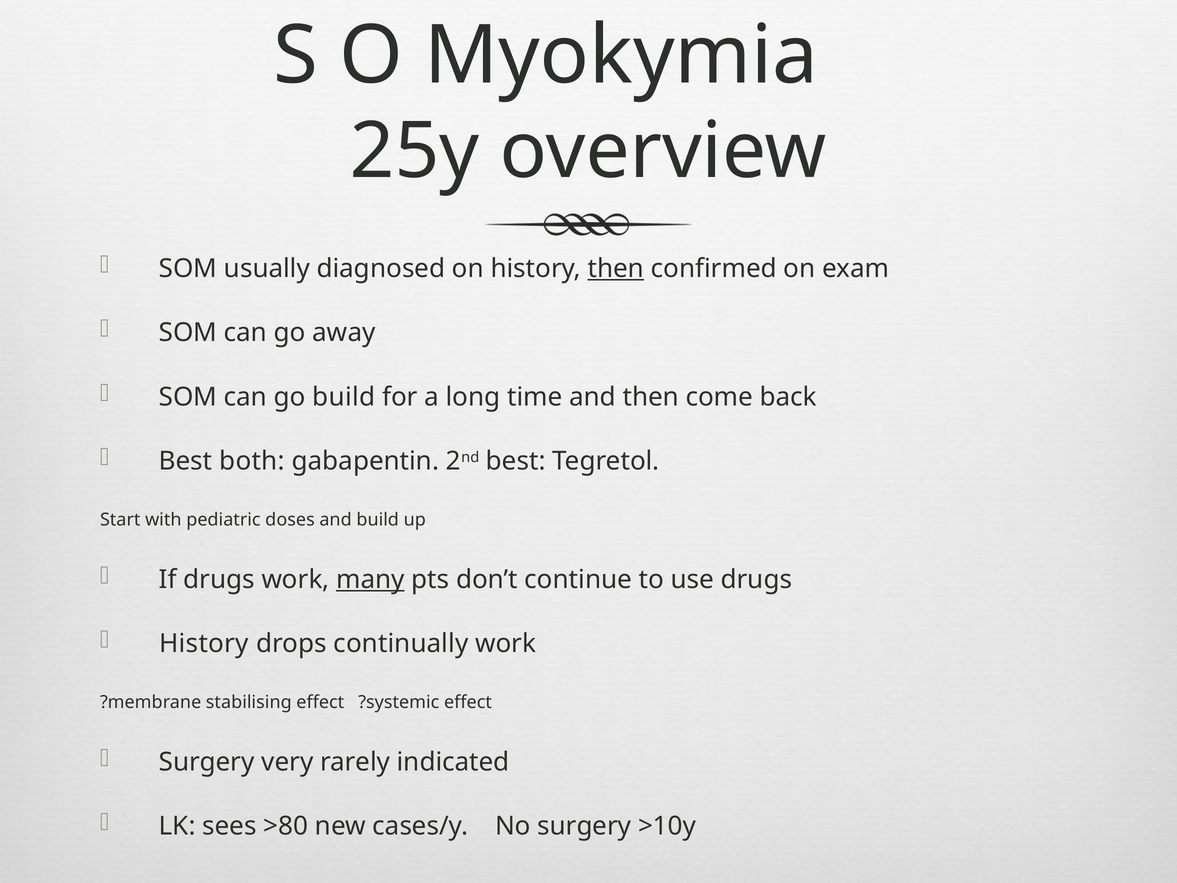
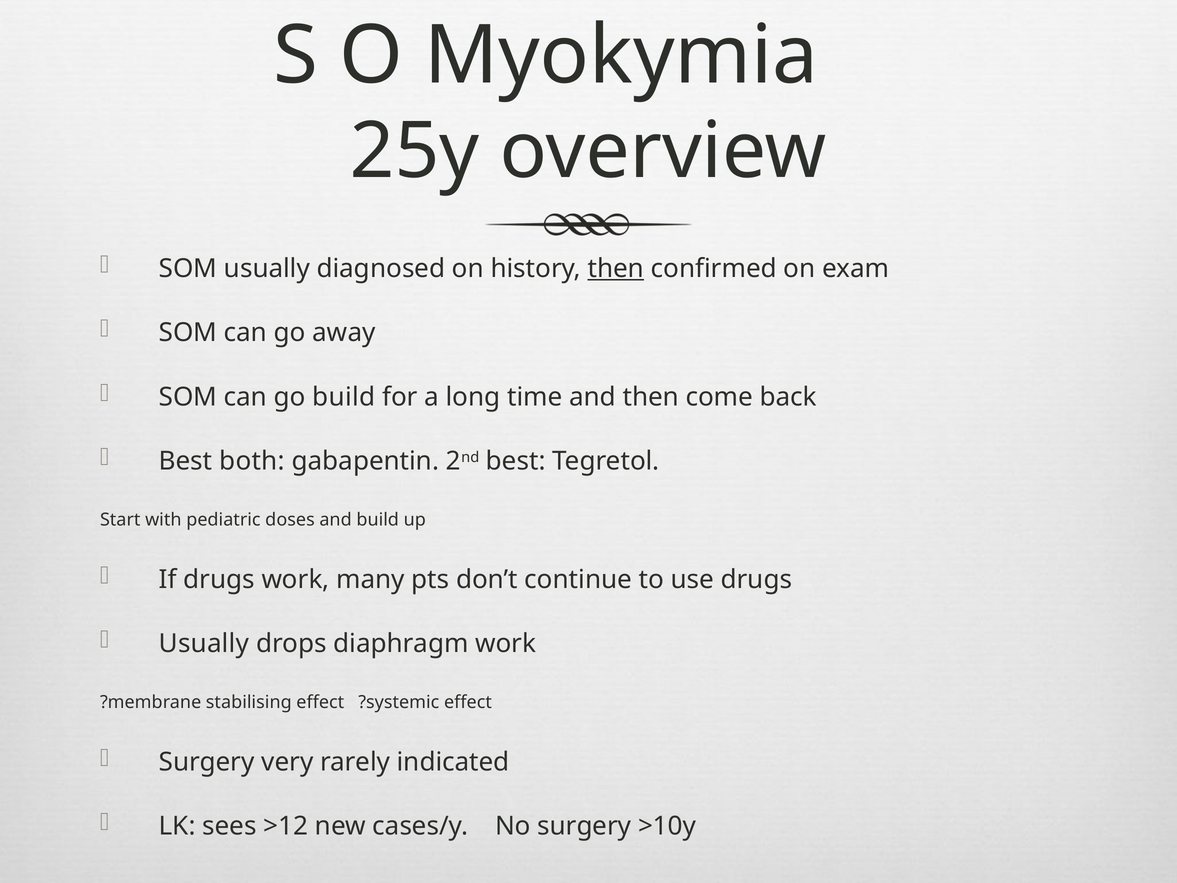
many underline: present -> none (370, 579)
History: History -> Usually (204, 643)
continually: continually -> diaphragm (401, 643)
>80: >80 -> >12 (286, 826)
